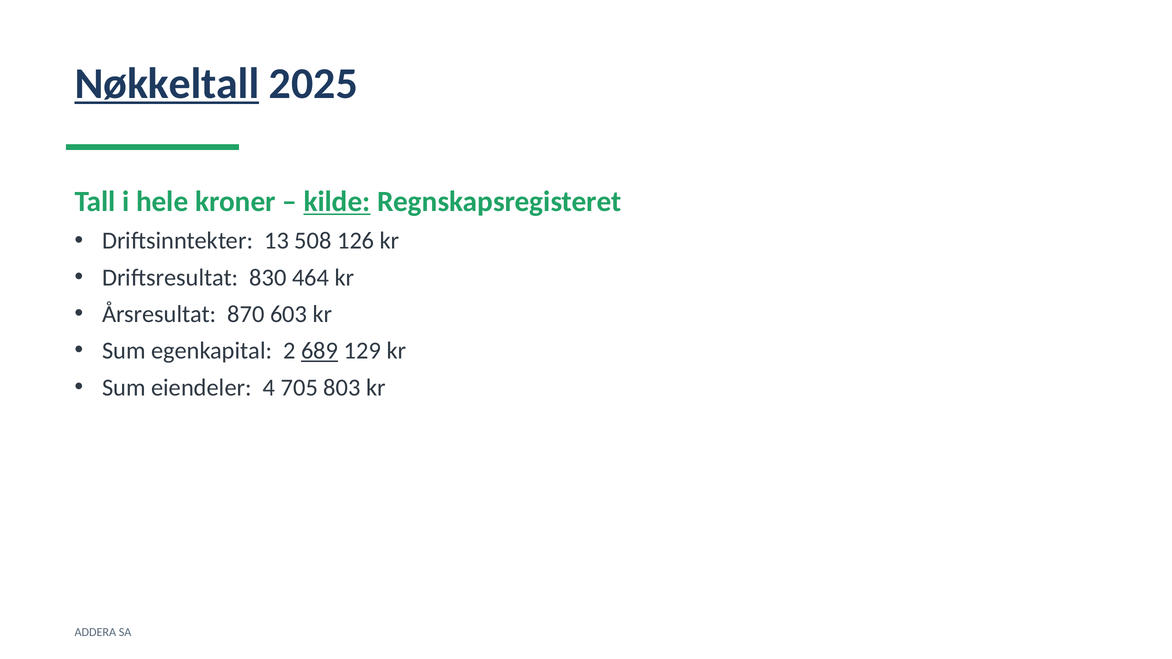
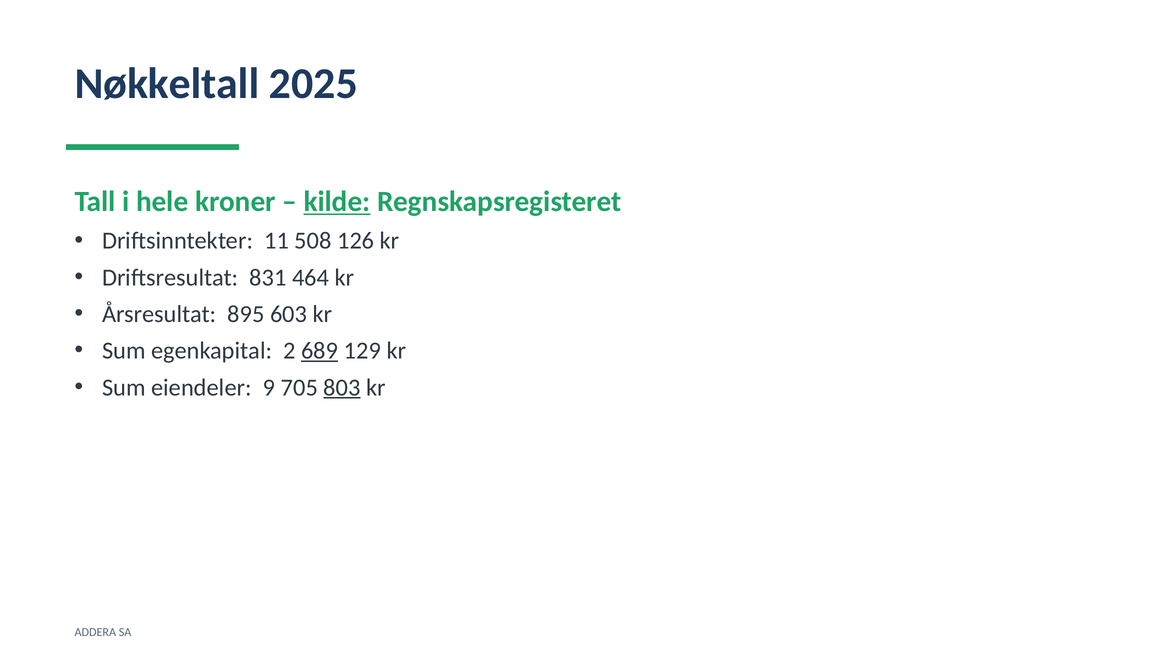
Nøkkeltall underline: present -> none (167, 84)
13: 13 -> 11 (276, 241)
830: 830 -> 831 (268, 278)
870: 870 -> 895 (246, 314)
4: 4 -> 9 (269, 388)
803 underline: none -> present (342, 388)
